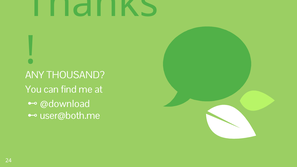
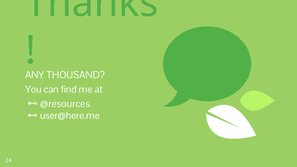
@download: @download -> @resources (65, 104)
user@both.me: user@both.me -> user@here.me (70, 116)
